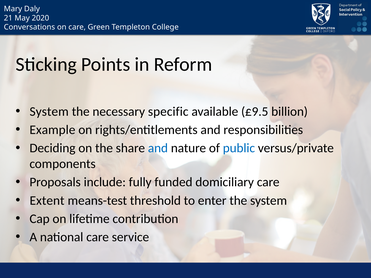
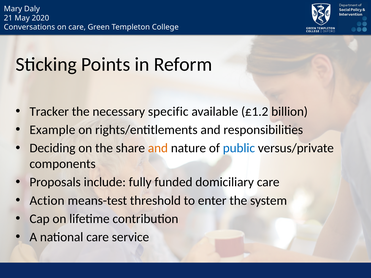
System: System -> Tracker (49, 112)
£9.5: £9.5 -> £1.2 (255, 112)
and colour: blue -> orange (158, 148)
Extent: Extent -> Action (47, 201)
